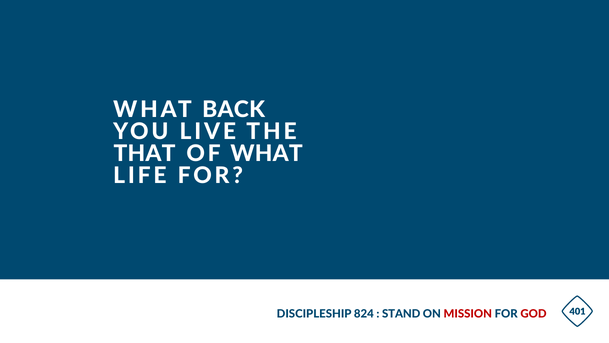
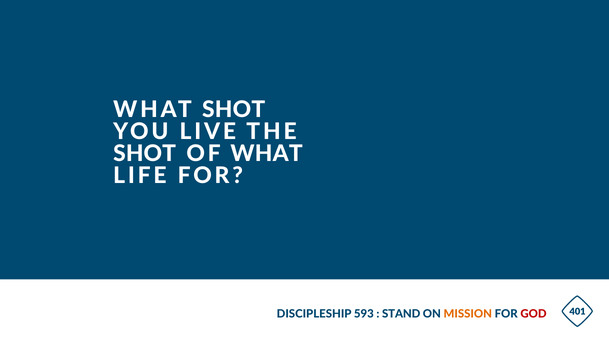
WHAT BACK: BACK -> SHOT (234, 110)
THAT: THAT -> SHOT (145, 153)
824: 824 -> 593 (364, 314)
MISSION colour: red -> orange (468, 314)
